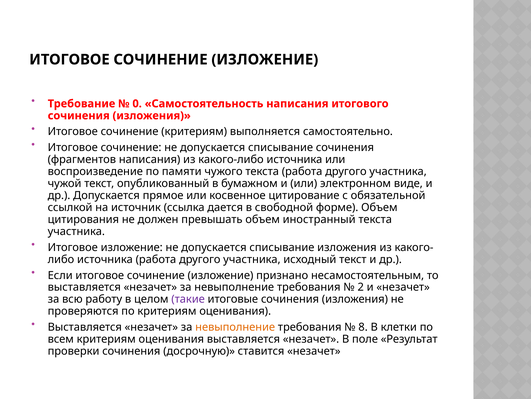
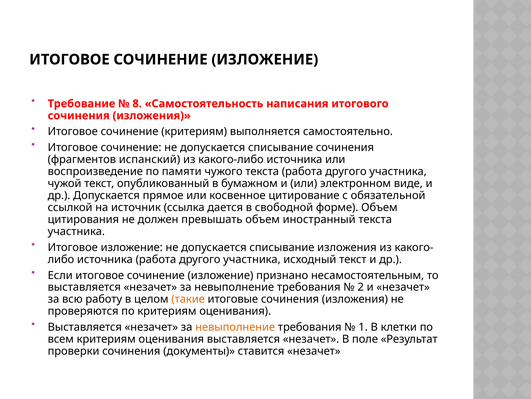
0: 0 -> 8 (137, 103)
фрагментов написания: написания -> испанский (150, 159)
такие colour: purple -> orange (188, 299)
8: 8 -> 1 (363, 327)
досрочную: досрочную -> документы (199, 351)
